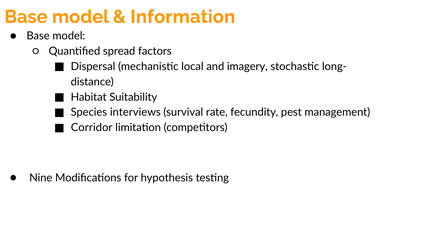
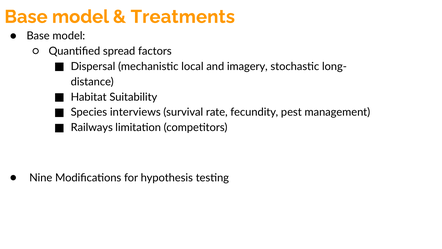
Information: Information -> Treatments (183, 17)
Corridor: Corridor -> Railways (92, 127)
